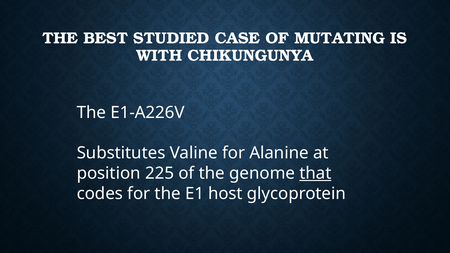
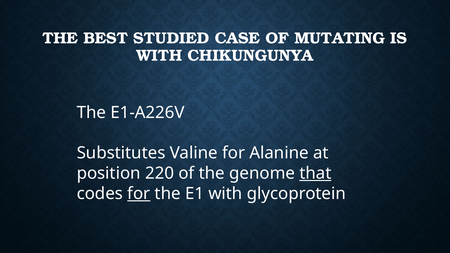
225: 225 -> 220 (160, 173)
for underline: none -> present (139, 194)
E1 host: host -> with (225, 194)
